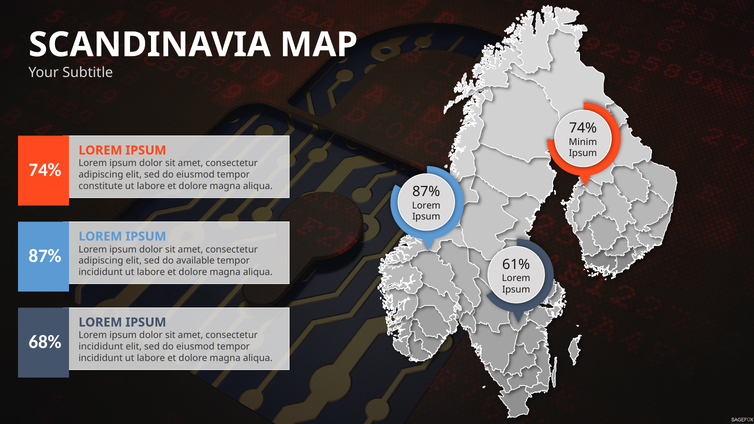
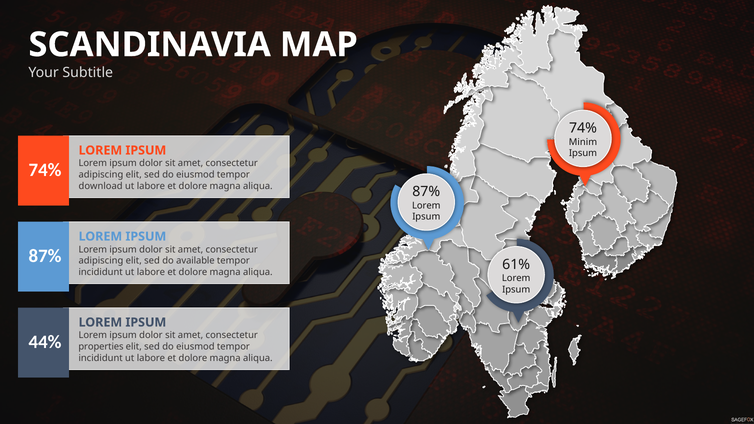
constitute: constitute -> download (101, 186)
68%: 68% -> 44% (45, 342)
incididunt: incididunt -> properties (101, 347)
